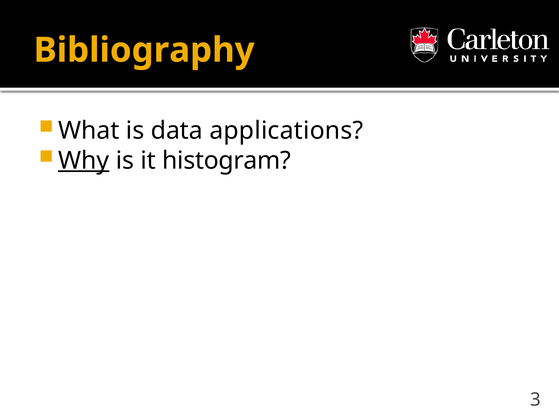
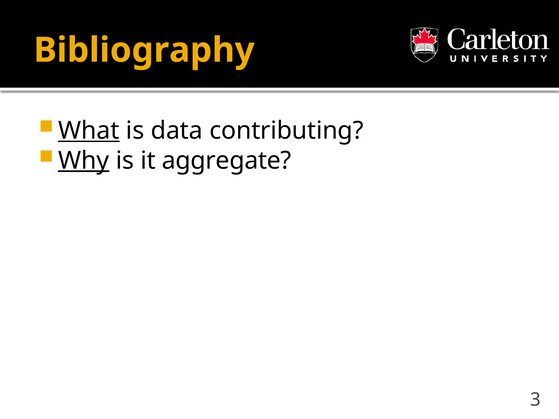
What underline: none -> present (89, 131)
applications: applications -> contributing (286, 131)
histogram: histogram -> aggregate (227, 161)
